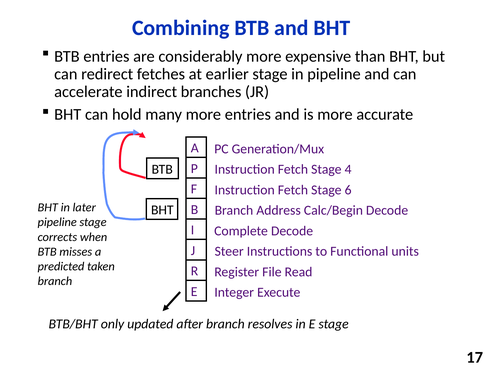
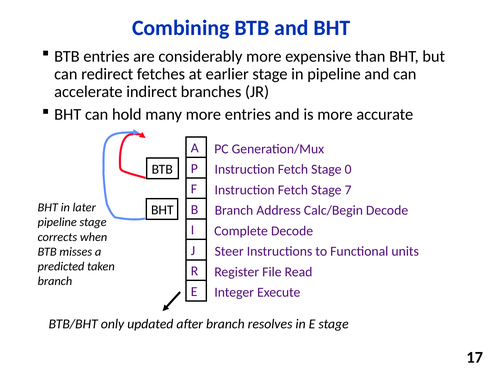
4: 4 -> 0 (348, 169)
6: 6 -> 7 (348, 190)
